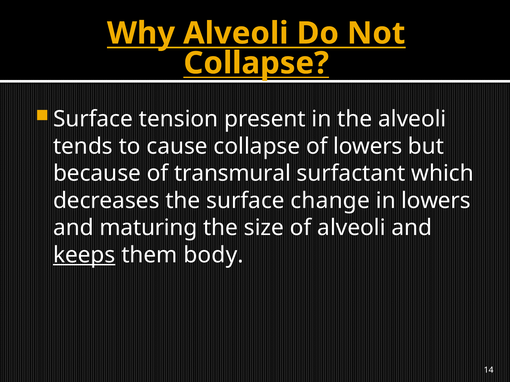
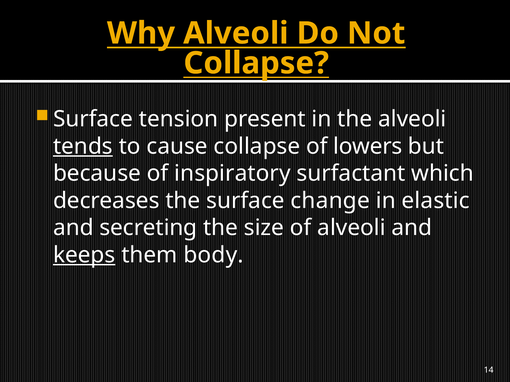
tends underline: none -> present (83, 147)
transmural: transmural -> inspiratory (232, 174)
in lowers: lowers -> elastic (436, 201)
maturing: maturing -> secreting (148, 228)
